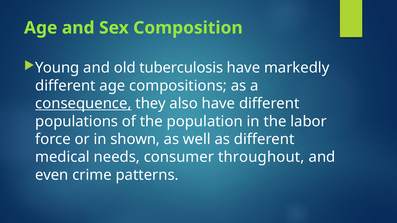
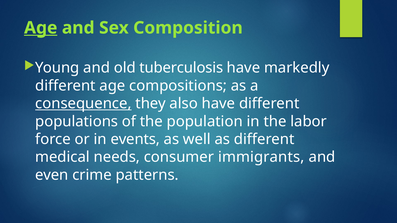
Age underline: none -> present (41, 28)
shown: shown -> events (135, 139)
throughout: throughout -> immigrants (261, 157)
